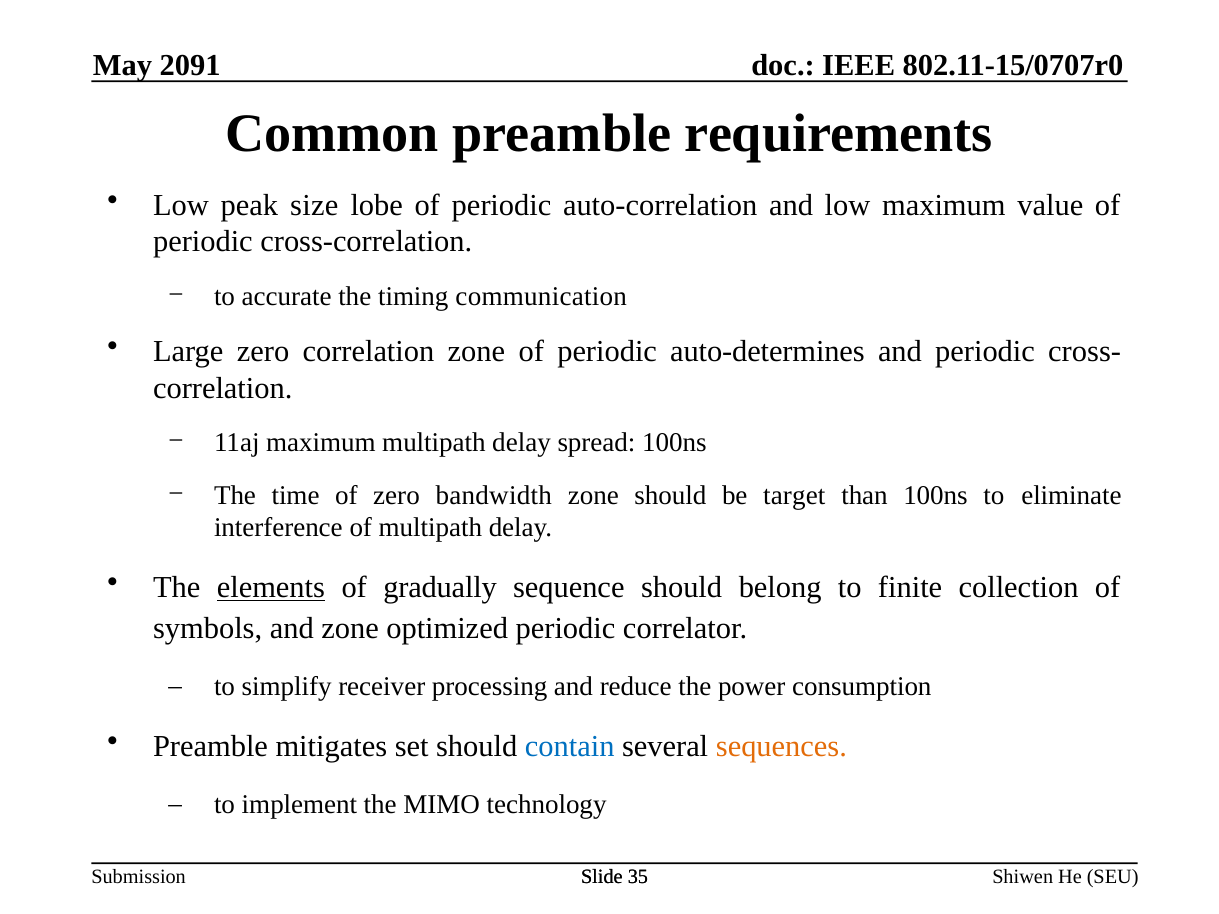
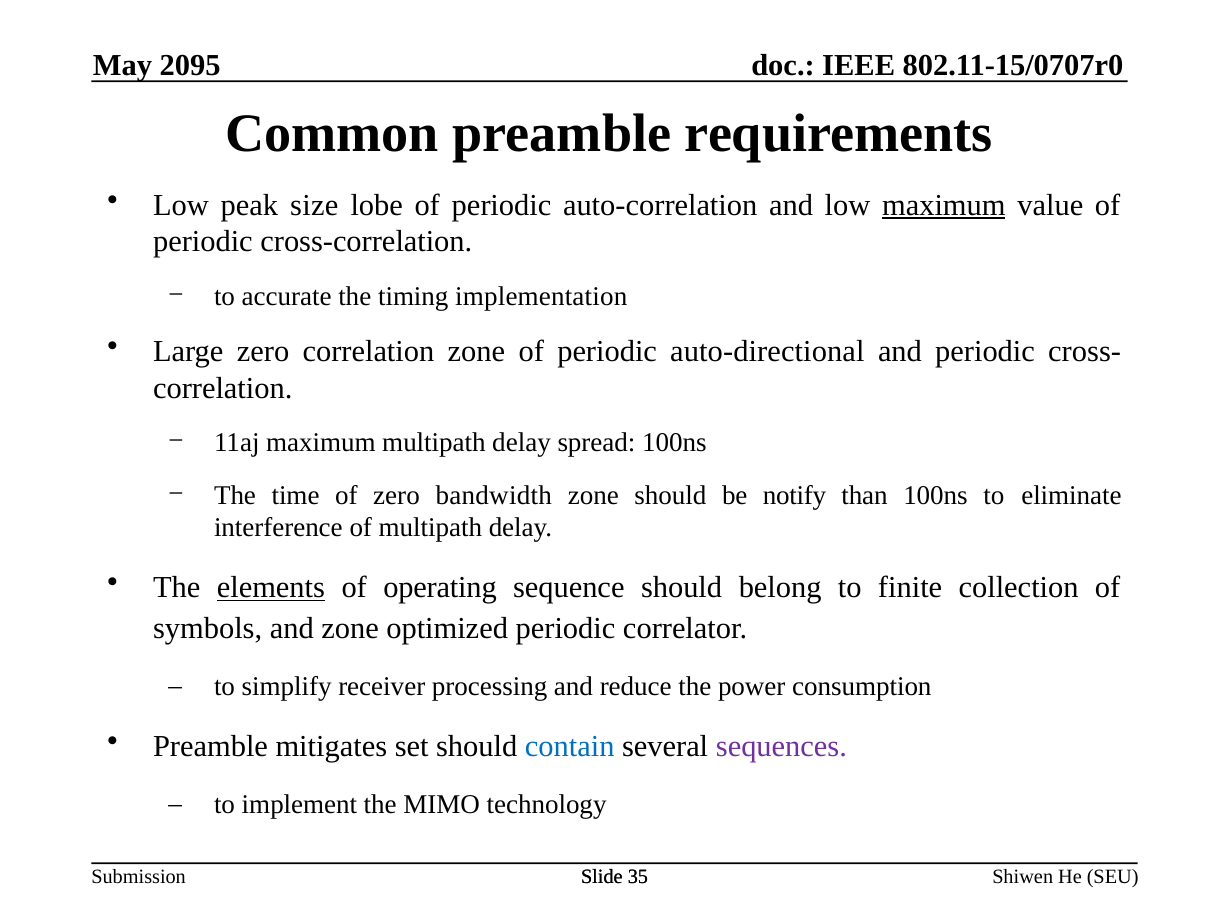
2091: 2091 -> 2095 (190, 65)
maximum underline: none -> present (944, 205)
communication: communication -> implementation (541, 296)
auto-determines: auto-determines -> auto-directional (767, 352)
target: target -> notify (795, 496)
gradually: gradually -> operating (440, 588)
sequences colour: orange -> purple (781, 746)
